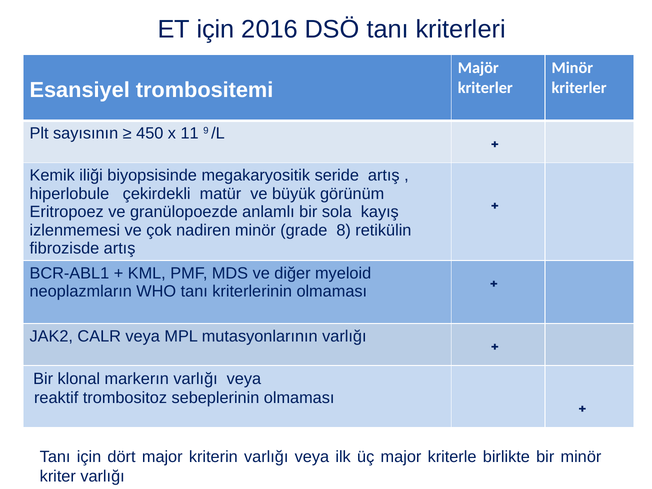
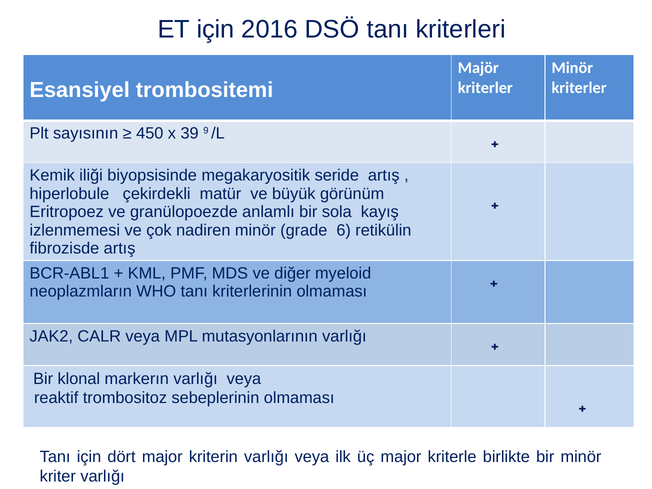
11: 11 -> 39 (190, 133)
8: 8 -> 6 (344, 230)
